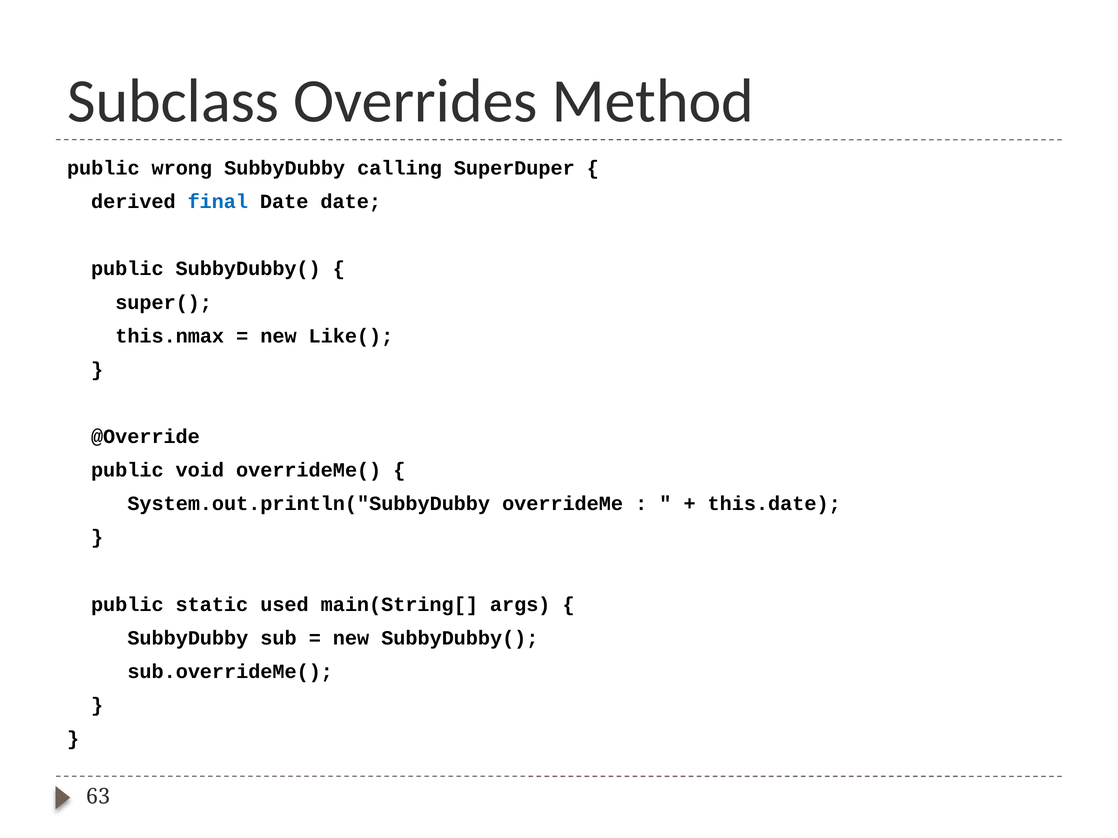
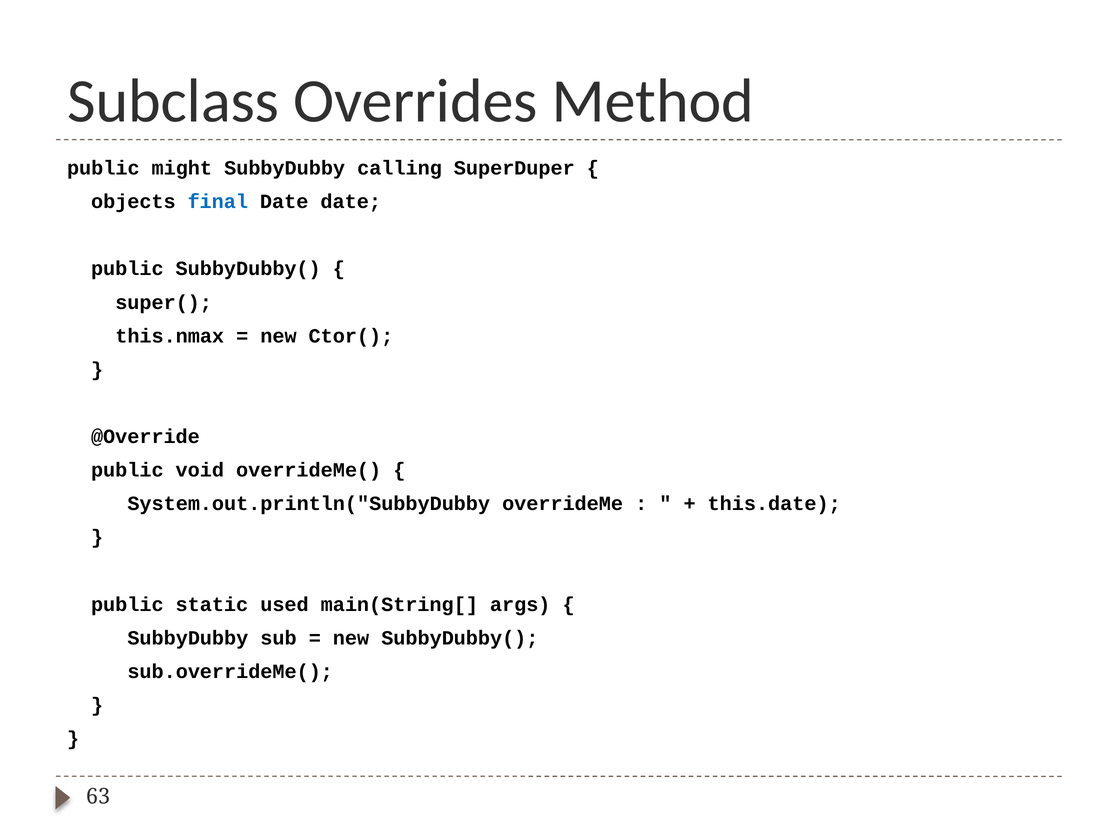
wrong: wrong -> might (182, 168)
derived: derived -> objects (133, 202)
Like(: Like( -> Ctor( (351, 336)
